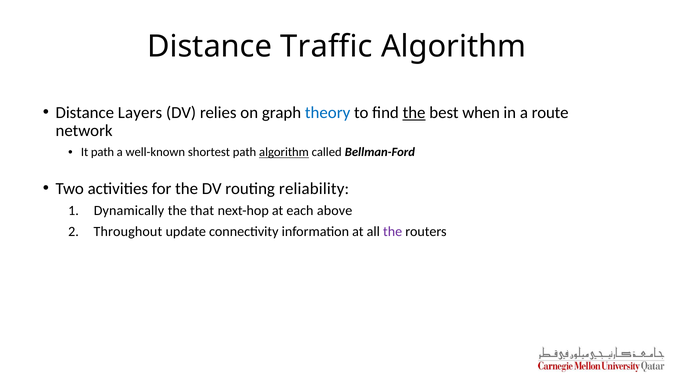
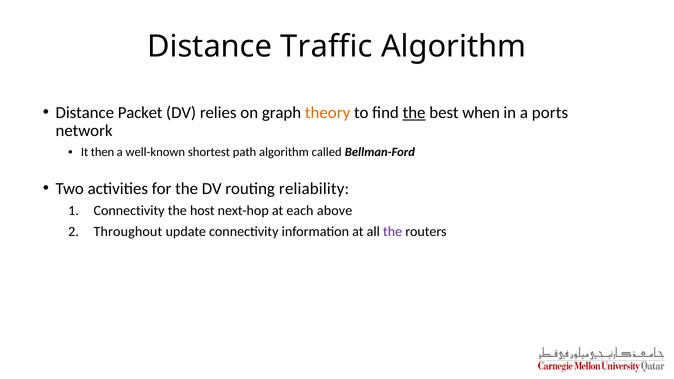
Layers: Layers -> Packet (140, 113)
theory colour: blue -> orange (328, 113)
route: route -> ports (550, 113)
It path: path -> then (103, 152)
algorithm underline: present -> none (284, 152)
Dynamically: Dynamically -> Connectivity (129, 211)
that: that -> host (202, 211)
